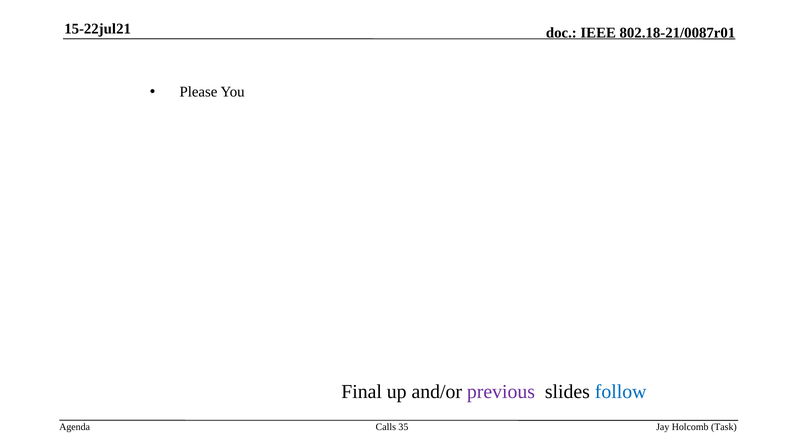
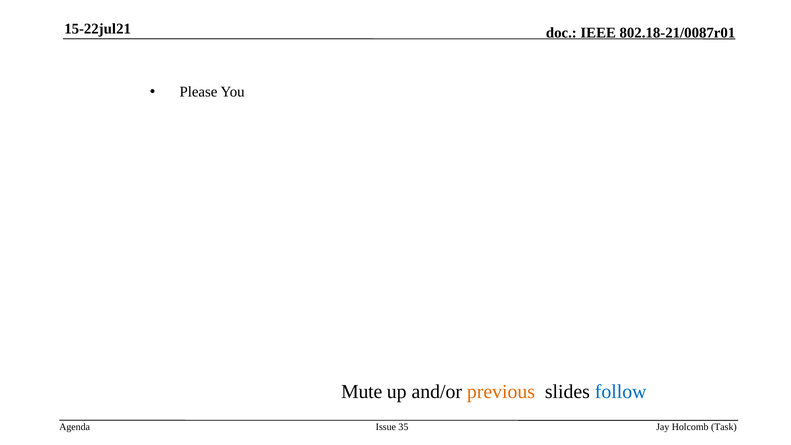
Final: Final -> Mute (362, 392)
previous colour: purple -> orange (501, 392)
Calls: Calls -> Issue (386, 427)
